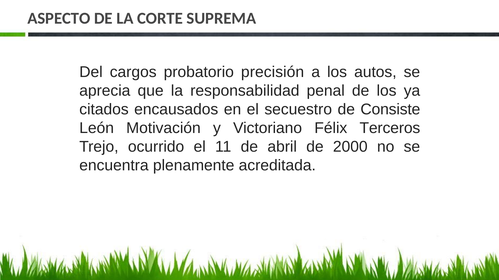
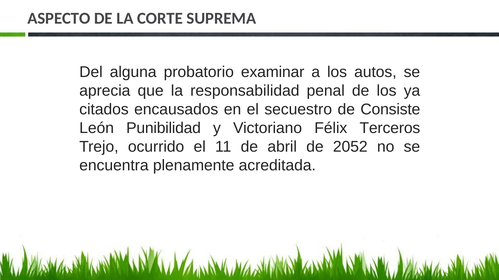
cargos: cargos -> alguna (133, 72)
precisión: precisión -> examinar (273, 72)
Motivación: Motivación -> Punibilidad (164, 129)
2000: 2000 -> 2052 (350, 147)
